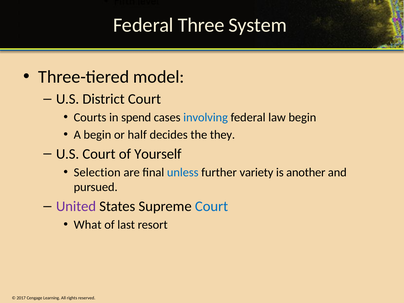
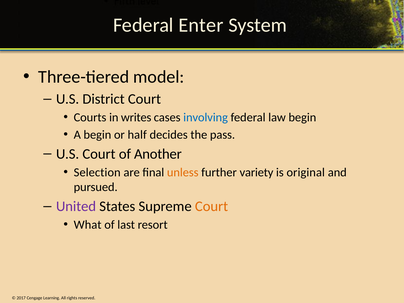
Three: Three -> Enter (201, 25)
spend: spend -> writes (136, 117)
they: they -> pass (223, 135)
Yourself: Yourself -> Another (158, 154)
unless colour: blue -> orange (183, 172)
another: another -> original (306, 172)
Court colour: blue -> orange (212, 206)
